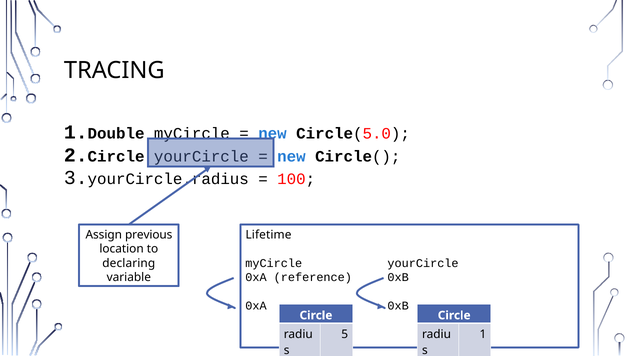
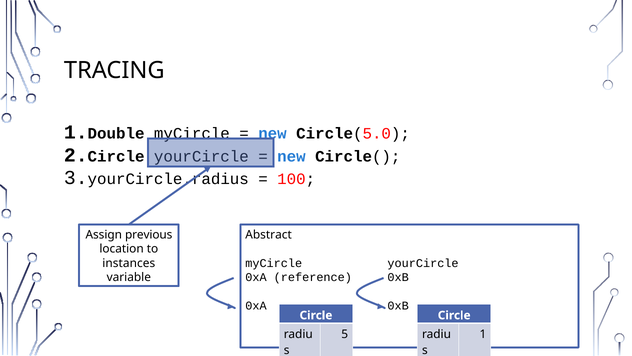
Lifetime: Lifetime -> Abstract (269, 234)
declaring: declaring -> instances (129, 263)
